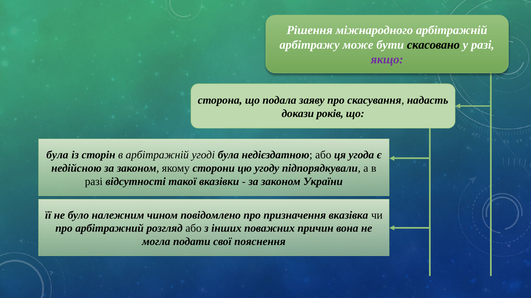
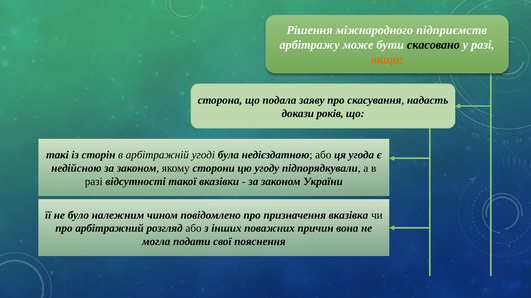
міжнародного арбітражній: арбітражній -> підприємств (452, 30)
якщо colour: purple -> orange (387, 60)
була: була -> такі (57, 155)
